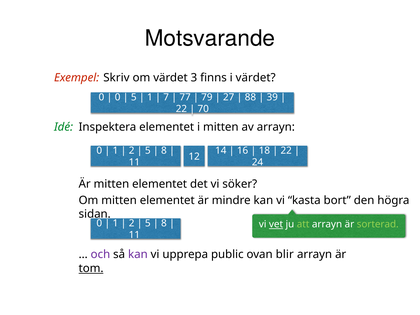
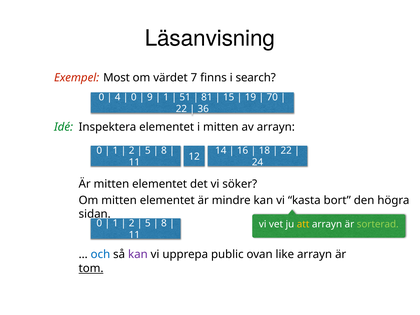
Motsvarande: Motsvarande -> Läsanvisning (210, 38)
Skriv: Skriv -> Most (117, 78)
3: 3 -> 7 (194, 78)
i värdet: värdet -> search (256, 78)
0: 0 -> 4 (118, 97)
5: 5 -> 0 (134, 97)
1: 1 -> 9 (150, 97)
7: 7 -> 1 (166, 97)
77: 77 -> 51 (185, 97)
79: 79 -> 81 (207, 97)
27: 27 -> 15 (229, 97)
88: 88 -> 19 (250, 97)
39: 39 -> 70 (272, 97)
70: 70 -> 36 (203, 109)
vet underline: present -> none (276, 224)
att colour: light green -> yellow (303, 224)
och colour: purple -> blue (100, 254)
blir: blir -> like (285, 254)
